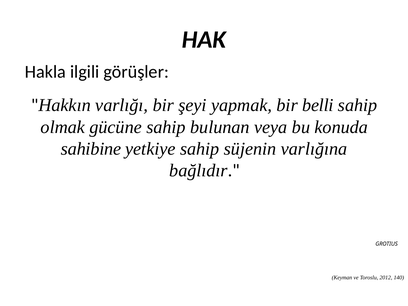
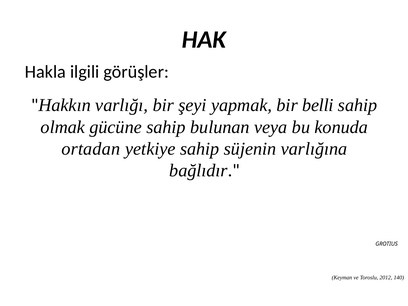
sahibine: sahibine -> ortadan (91, 149)
